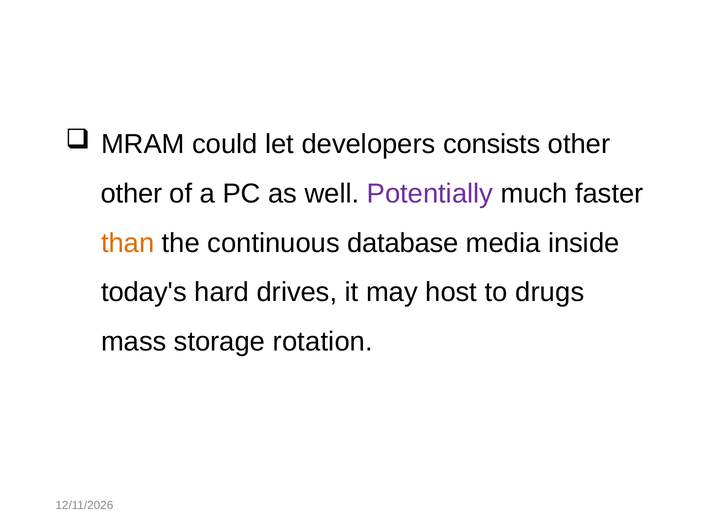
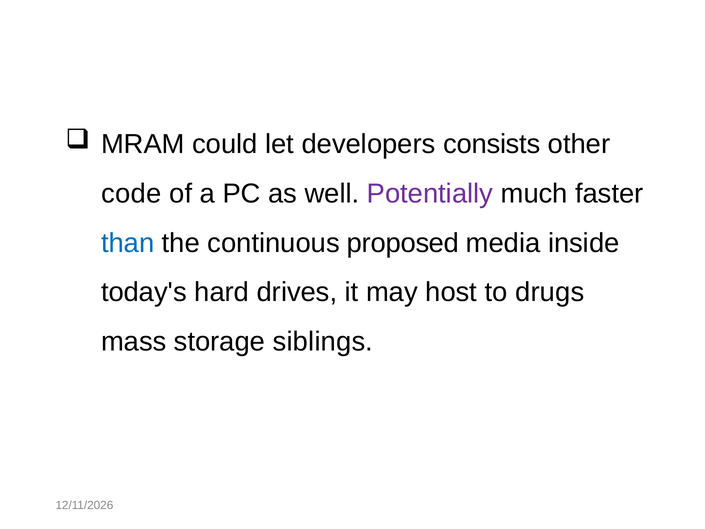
other: other -> code (131, 193)
than colour: orange -> blue (128, 243)
database: database -> proposed (403, 243)
rotation: rotation -> siblings (323, 342)
